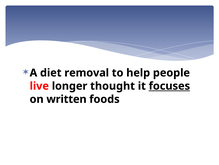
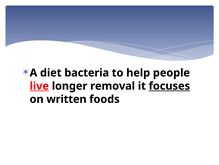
removal: removal -> bacteria (87, 73)
live underline: none -> present (39, 86)
thought: thought -> removal (113, 86)
